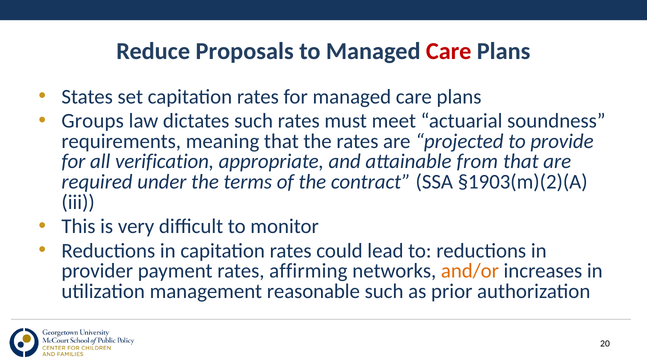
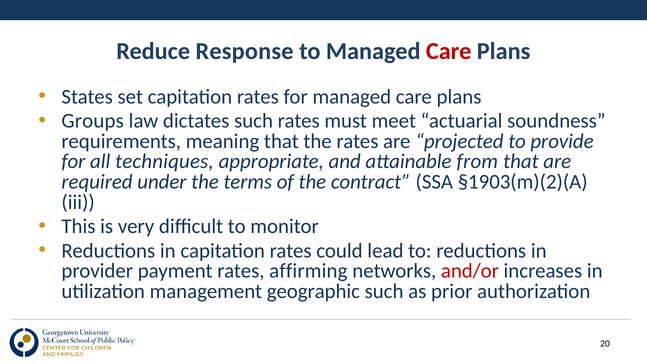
Proposals: Proposals -> Response (245, 51)
verification: verification -> techniques (164, 162)
and/or colour: orange -> red (470, 271)
reasonable: reasonable -> geographic (313, 291)
